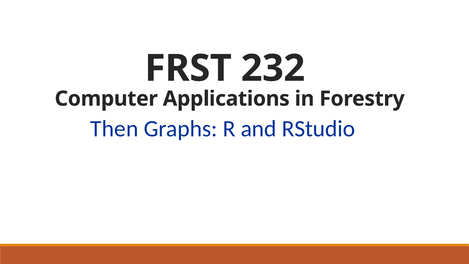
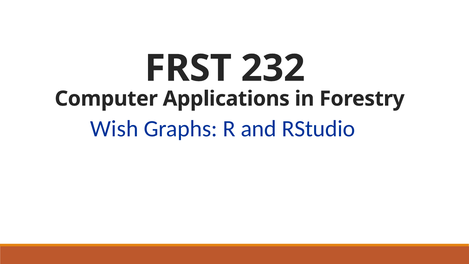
Then: Then -> Wish (114, 129)
